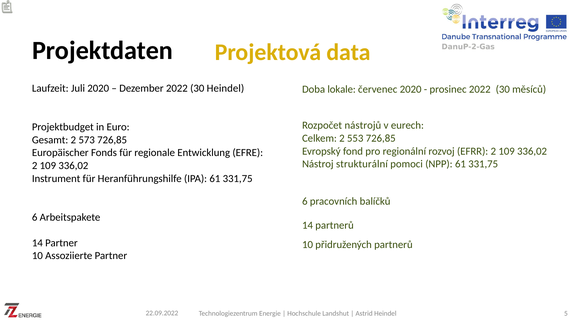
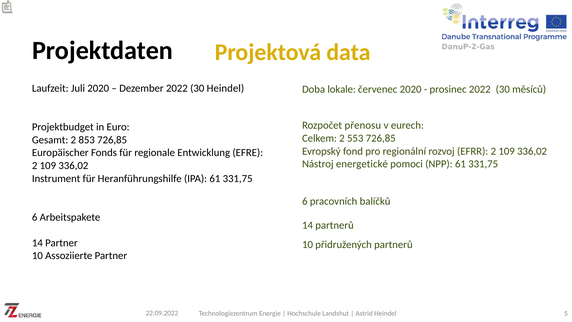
nástrojů: nástrojů -> přenosu (363, 125)
573: 573 -> 853 (87, 140)
strukturální: strukturální -> energetické (362, 164)
